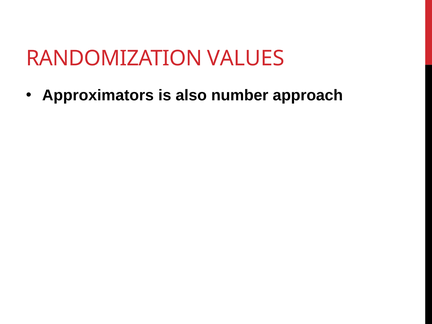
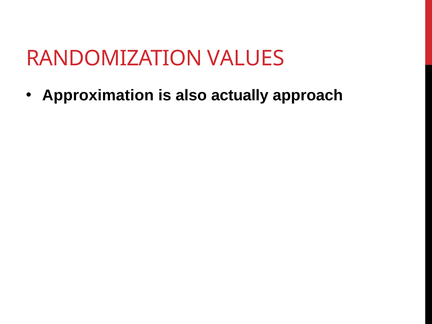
Approximators: Approximators -> Approximation (98, 95)
number: number -> actually (240, 95)
